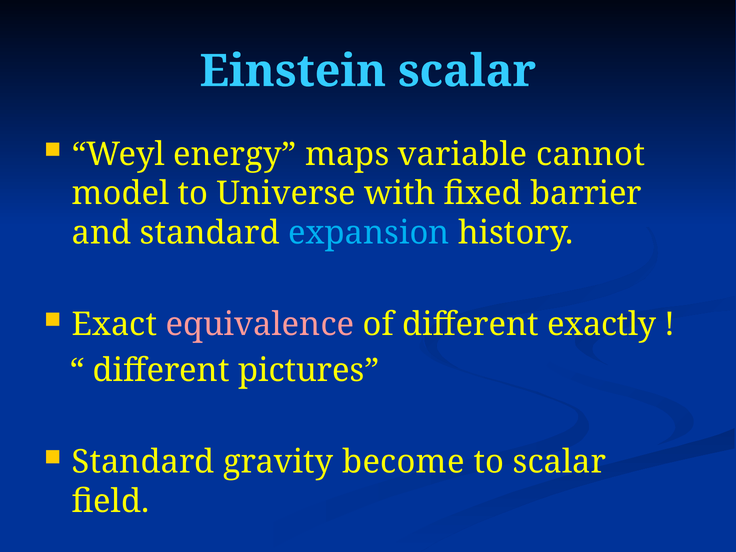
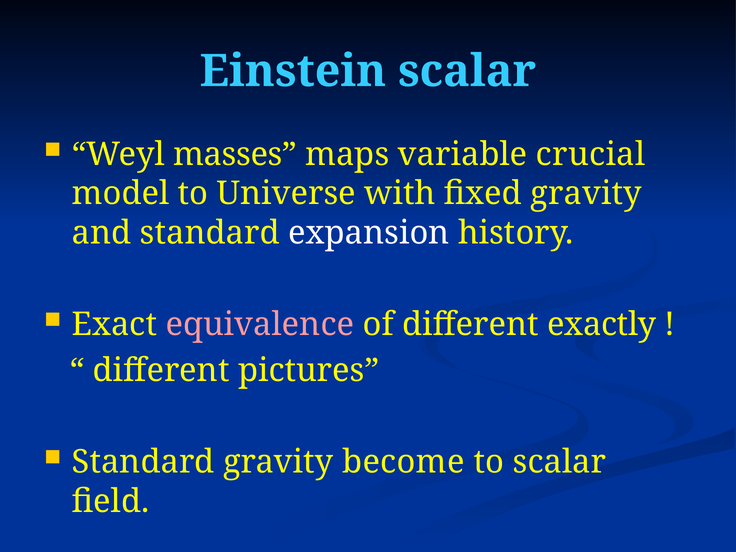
energy: energy -> masses (235, 154)
cannot: cannot -> crucial (591, 154)
fixed barrier: barrier -> gravity (586, 194)
expansion colour: light blue -> white (369, 233)
